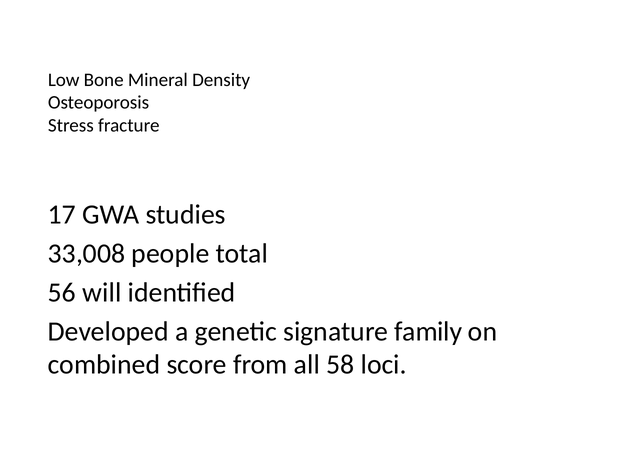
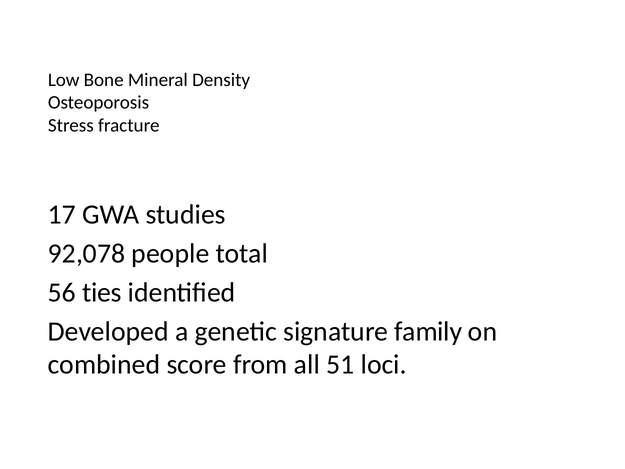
33,008: 33,008 -> 92,078 (87, 253)
will: will -> ties (102, 292)
58: 58 -> 51 (340, 365)
